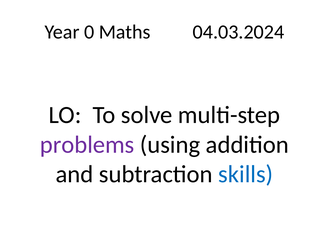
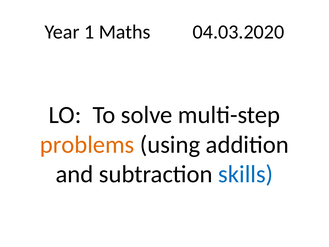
0: 0 -> 1 (89, 32)
04.03.2024: 04.03.2024 -> 04.03.2020 (238, 32)
problems colour: purple -> orange (87, 145)
